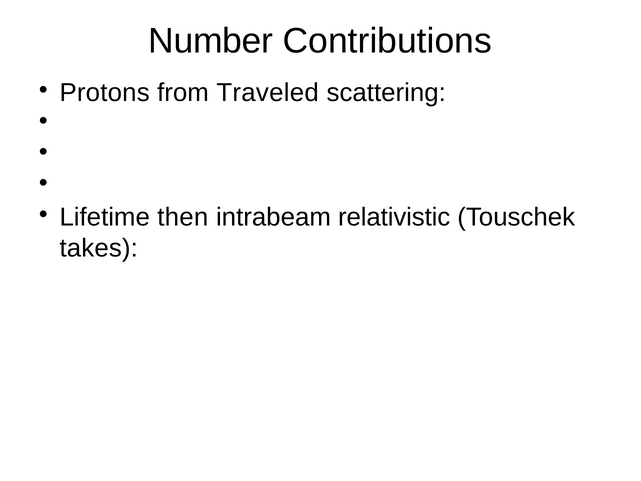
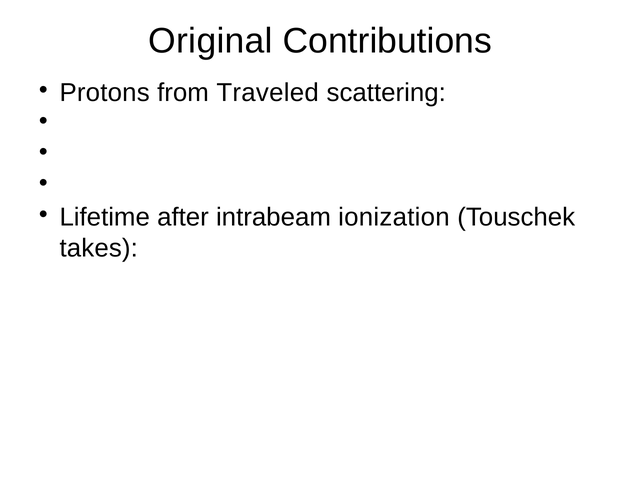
Number: Number -> Original (211, 41)
then: then -> after (183, 217)
relativistic: relativistic -> ionization (394, 217)
